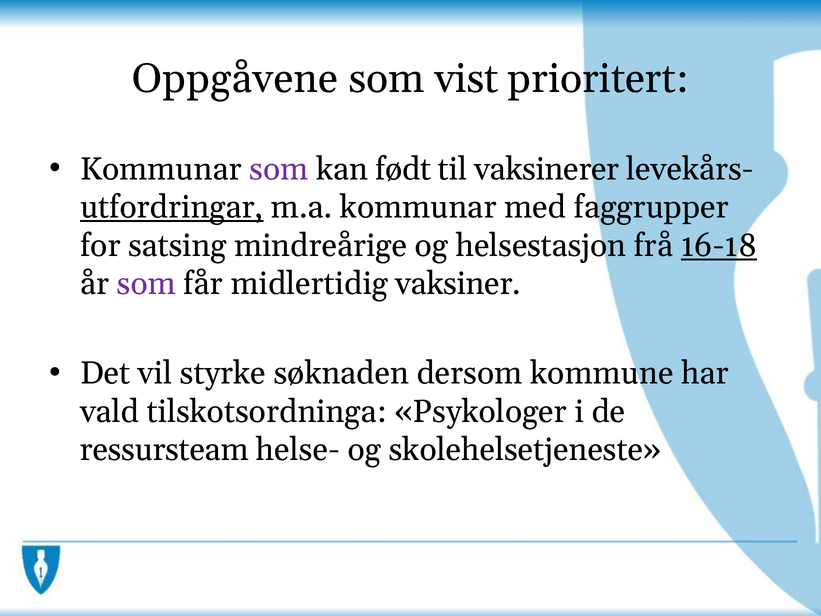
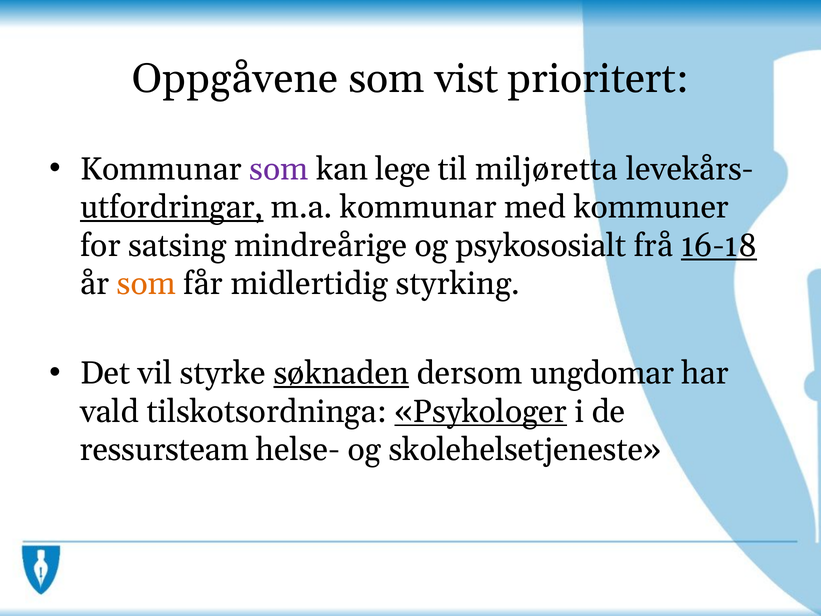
født: født -> lege (403, 169)
vaksinerer: vaksinerer -> miljøretta (547, 169)
faggrupper: faggrupper -> kommuner (651, 207)
helsestasjon: helsestasjon -> psykososialt (541, 246)
som colour: purple -> orange (146, 284)
vaksiner: vaksiner -> styrking (458, 284)
søknaden underline: none -> present (341, 373)
kommune: kommune -> ungdomar (602, 373)
Psykologer underline: none -> present (481, 411)
